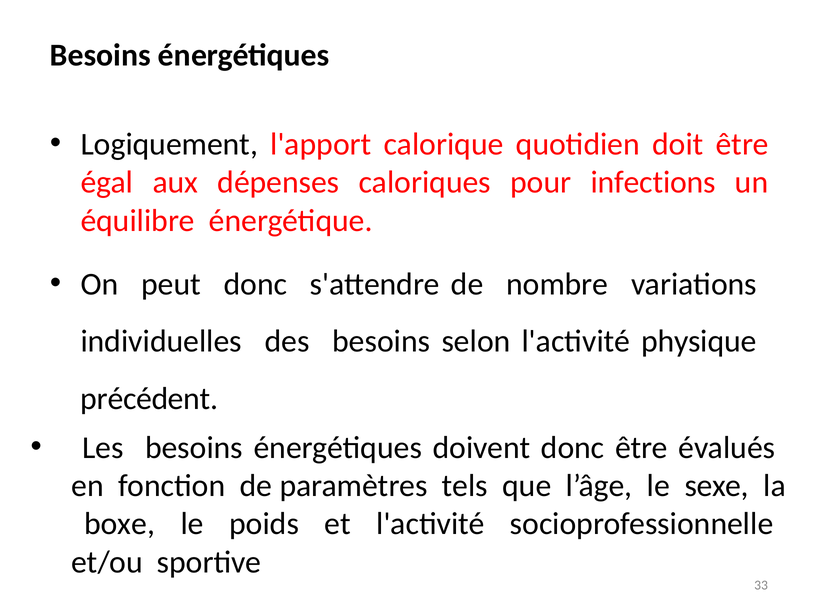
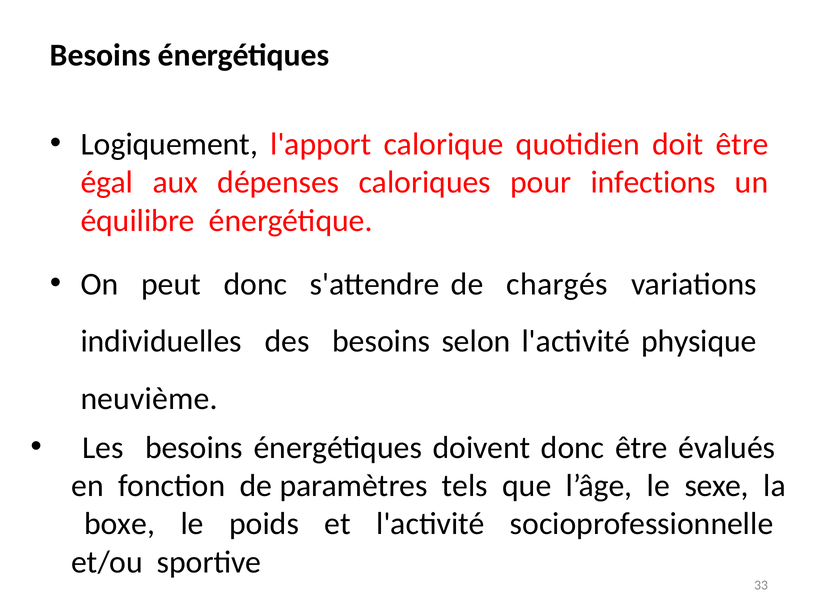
nombre: nombre -> chargés (557, 284)
précédent: précédent -> neuvième (149, 398)
